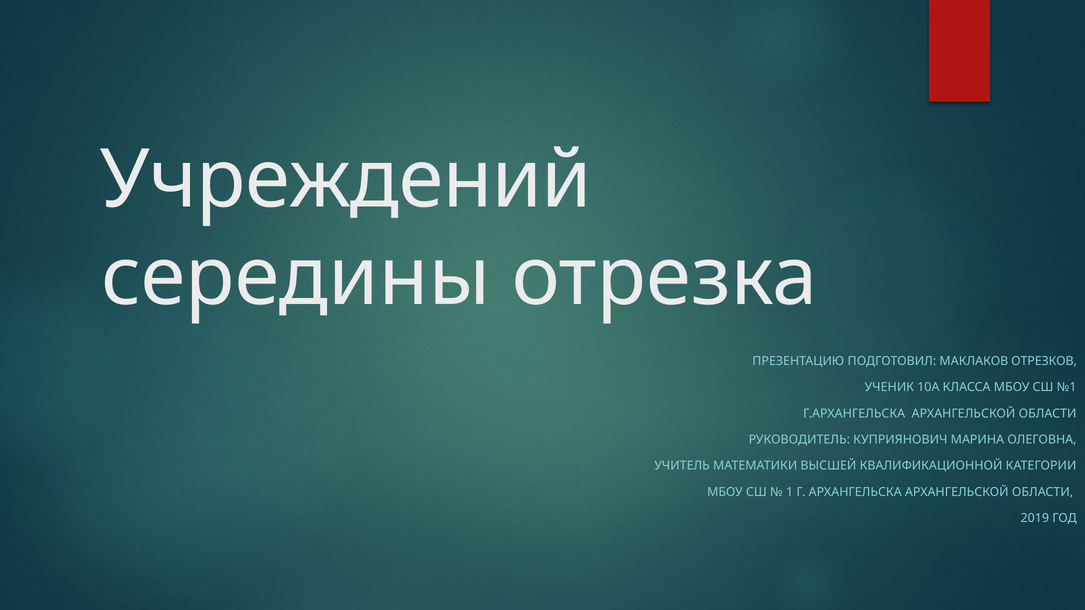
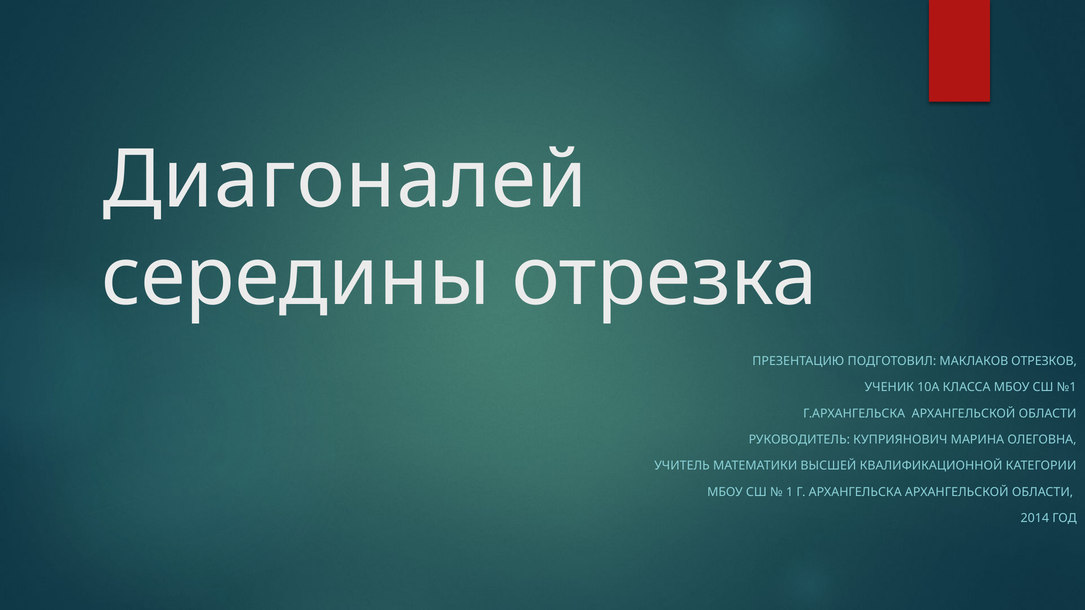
Учреждений: Учреждений -> Диагоналей (345, 180)
2019: 2019 -> 2014 (1035, 519)
